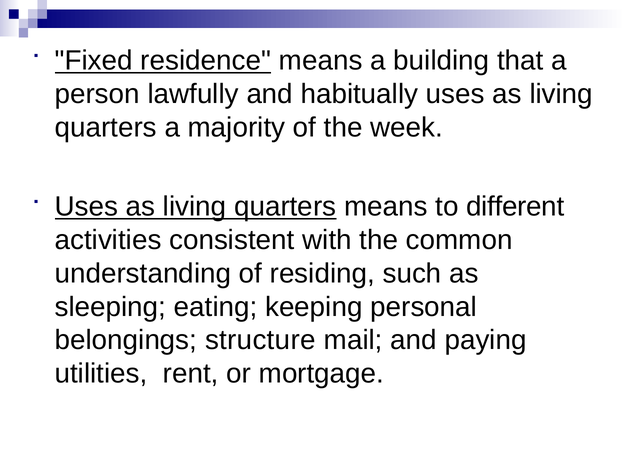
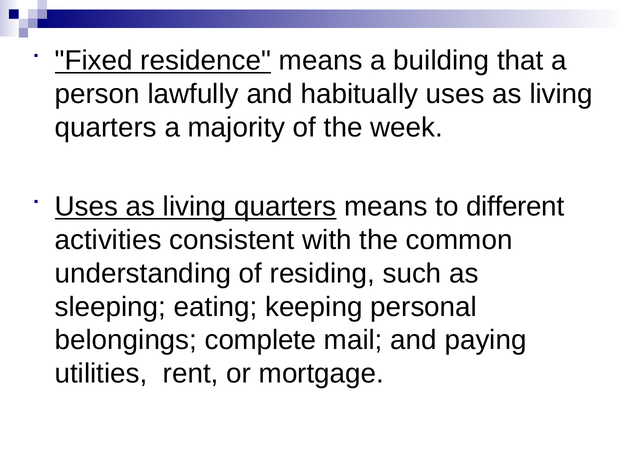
structure: structure -> complete (261, 340)
